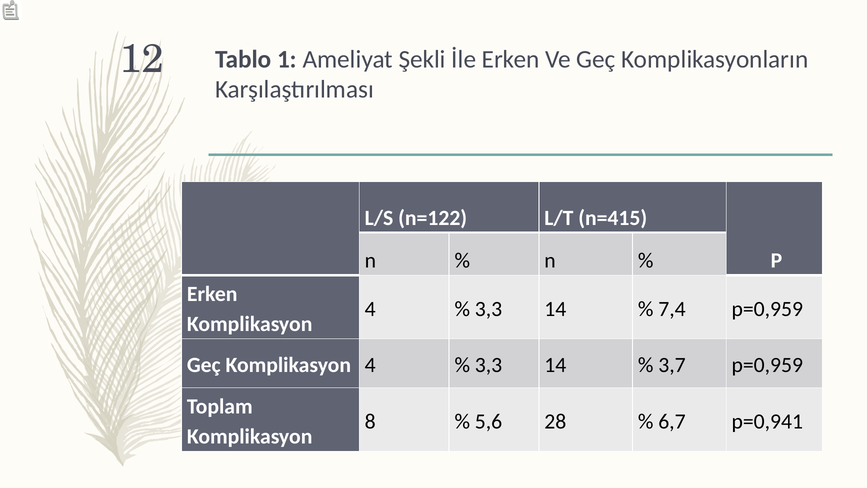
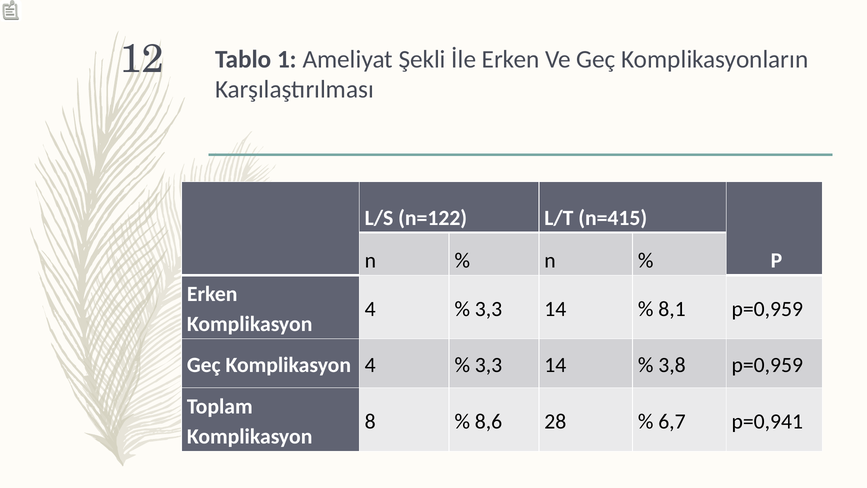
7,4: 7,4 -> 8,1 (672, 309)
3,7: 3,7 -> 3,8 (672, 365)
5,6: 5,6 -> 8,6 (489, 421)
